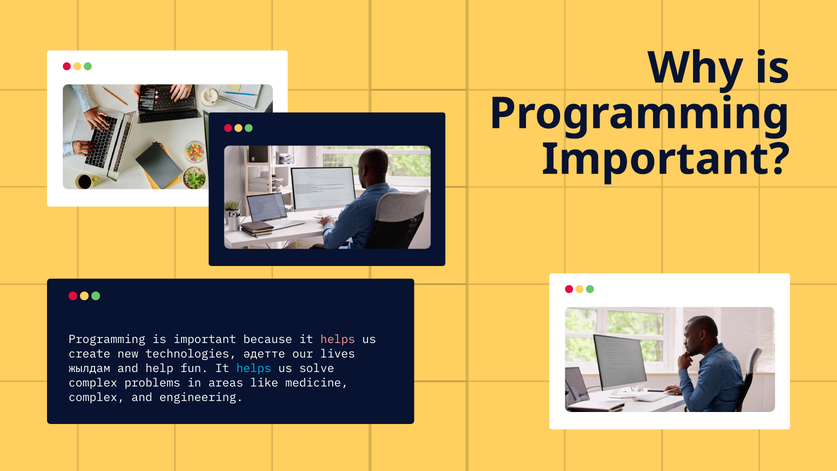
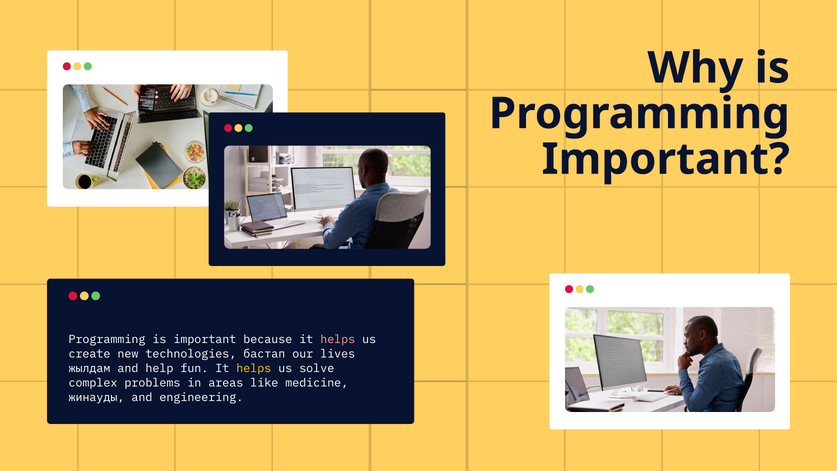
әдетте: әдетте -> бастап (264, 354)
helps colour: light blue -> yellow (254, 368)
complex: complex -> жинауды (96, 397)
